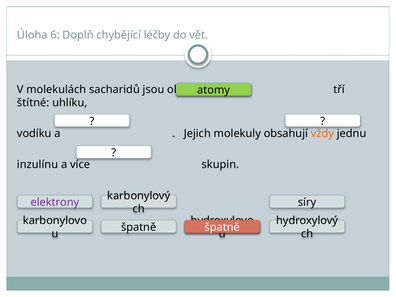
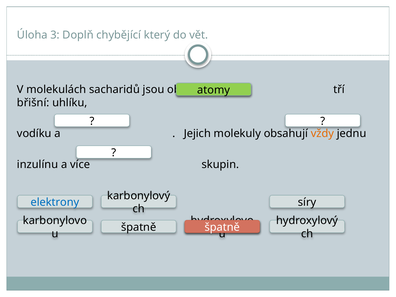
6: 6 -> 3 (55, 35)
léčby: léčby -> který (157, 35)
štítné: štítné -> břišní (33, 103)
elektrony colour: purple -> blue (55, 202)
